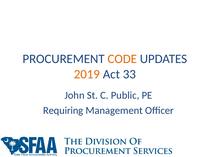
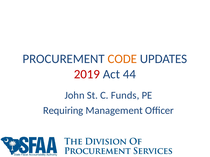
2019 colour: orange -> red (87, 74)
33: 33 -> 44 (129, 74)
Public: Public -> Funds (125, 96)
